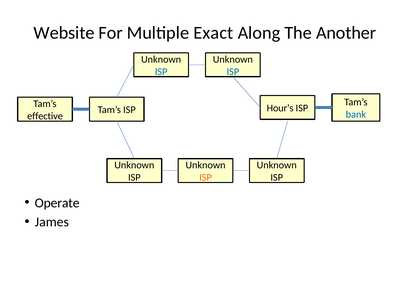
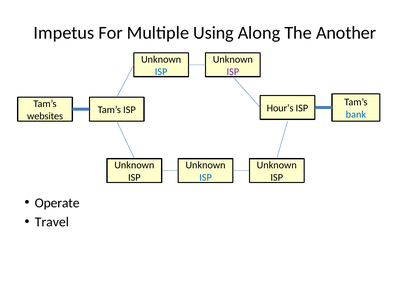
Website: Website -> Impetus (64, 33)
Exact: Exact -> Using (213, 33)
ISP colour: blue -> purple (233, 72)
effective: effective -> websites (45, 116)
ISP colour: orange -> blue (206, 178)
James: James -> Travel (52, 222)
